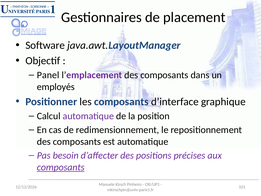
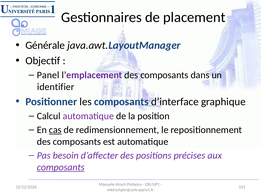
Software: Software -> Générale (45, 45)
employés: employés -> identifier (56, 87)
cas underline: none -> present (55, 130)
